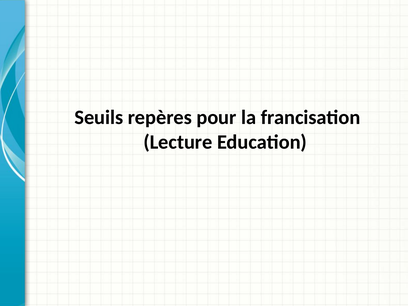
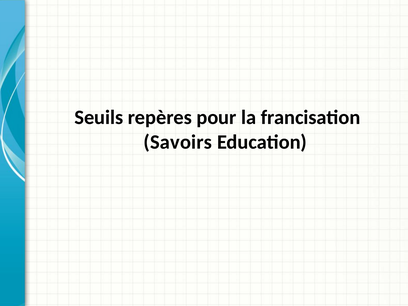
Lecture: Lecture -> Savoirs (178, 142)
